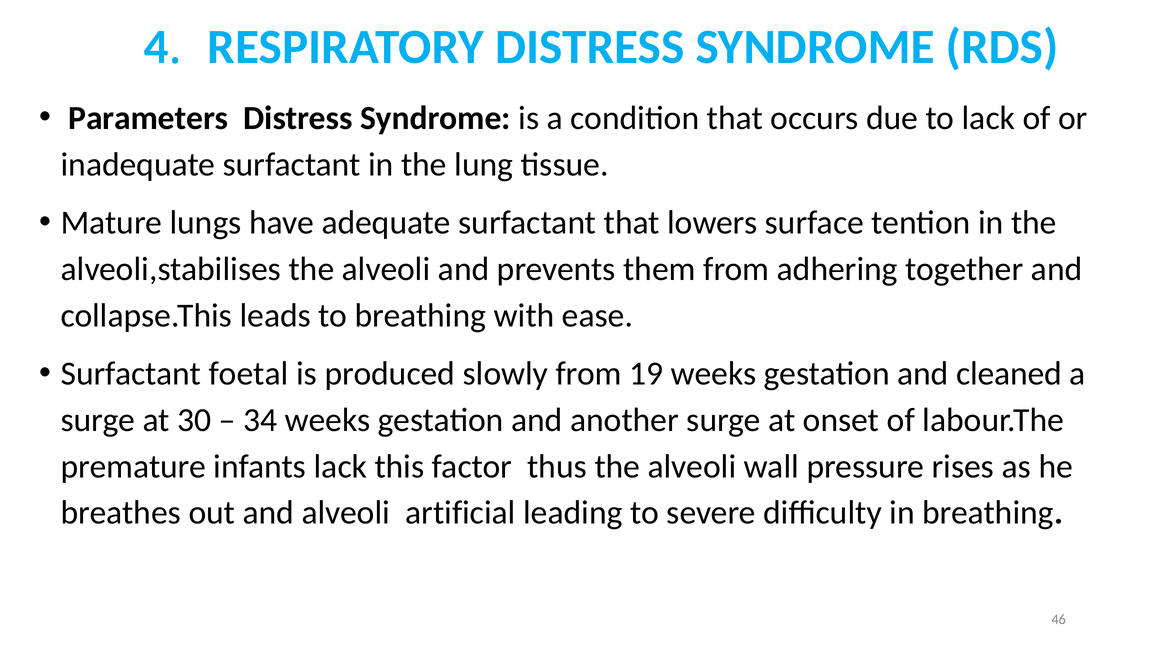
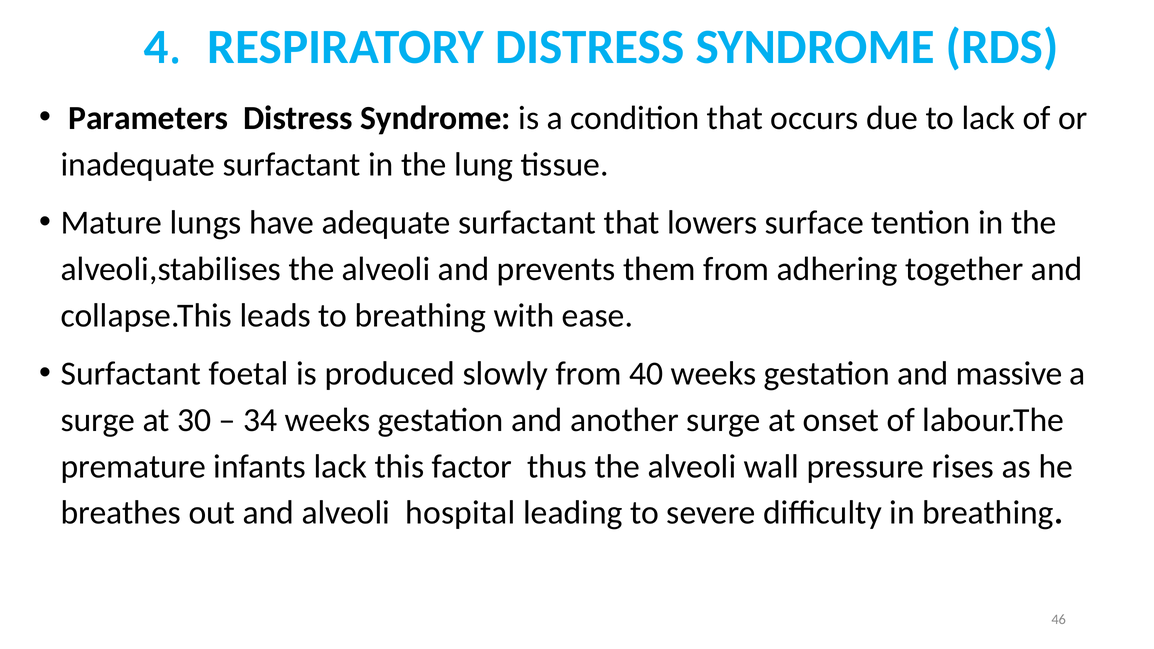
19: 19 -> 40 (646, 374)
cleaned: cleaned -> massive (1009, 374)
artificial: artificial -> hospital (460, 513)
